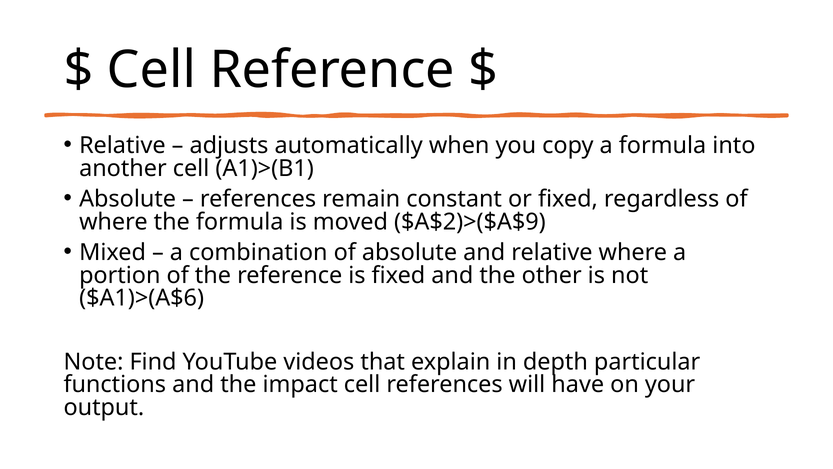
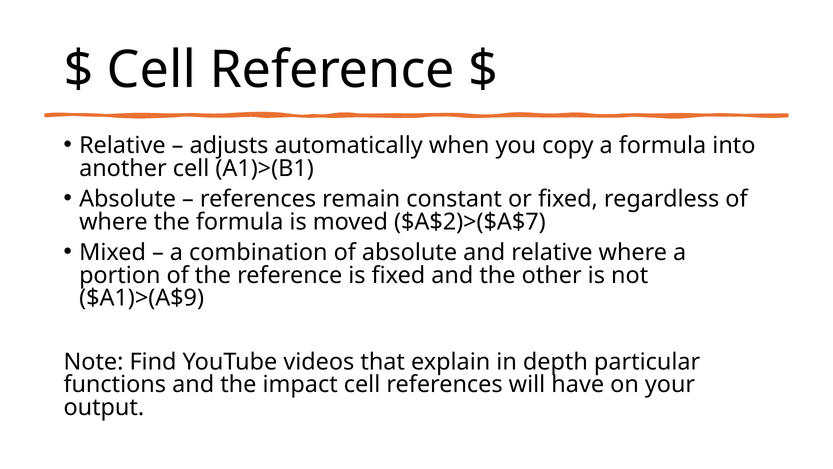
$A$2)>($A$9: $A$2)>($A$9 -> $A$2)>($A$7 (470, 222)
$A1)>(A$6: $A1)>(A$6 -> $A1)>(A$9 (142, 298)
